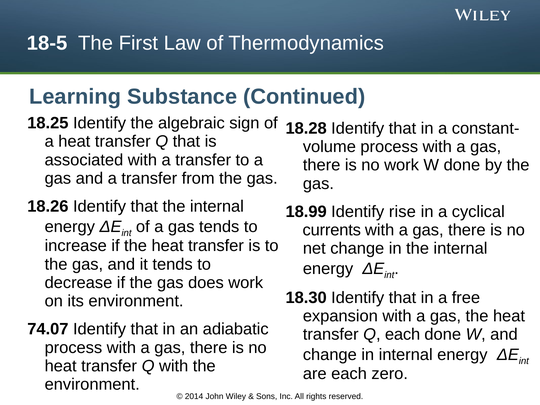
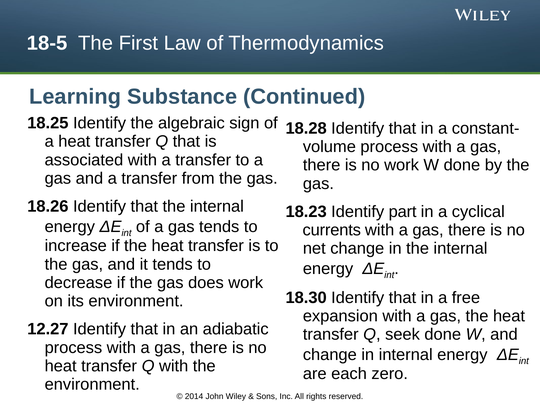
18.99: 18.99 -> 18.23 (306, 212)
rise: rise -> part (403, 212)
74.07: 74.07 -> 12.27 (48, 329)
Q each: each -> seek (403, 334)
